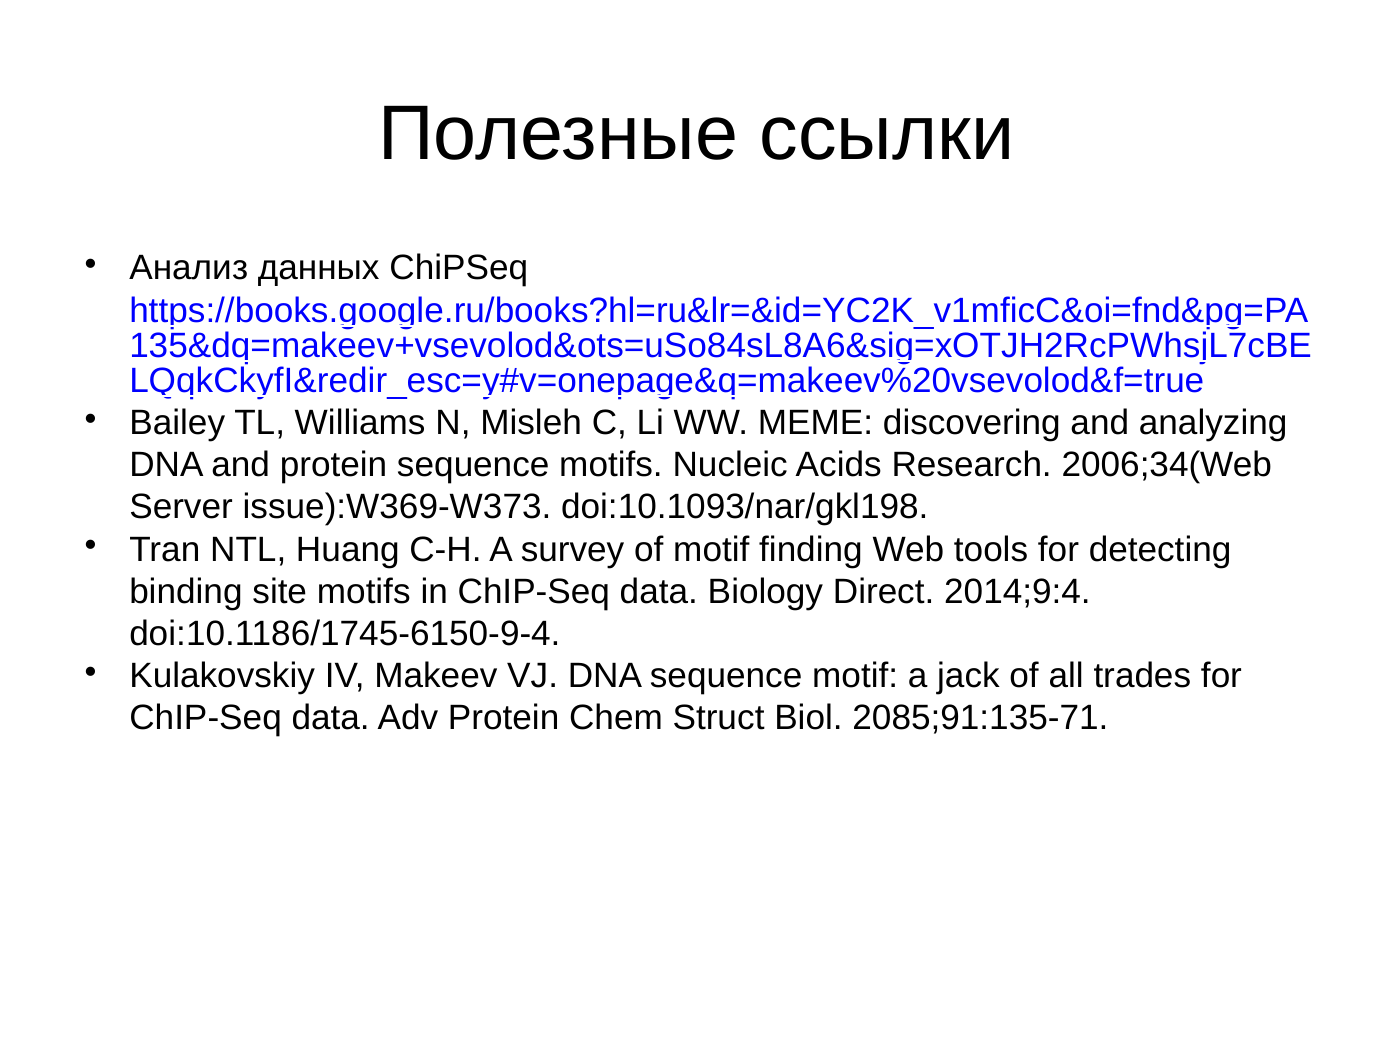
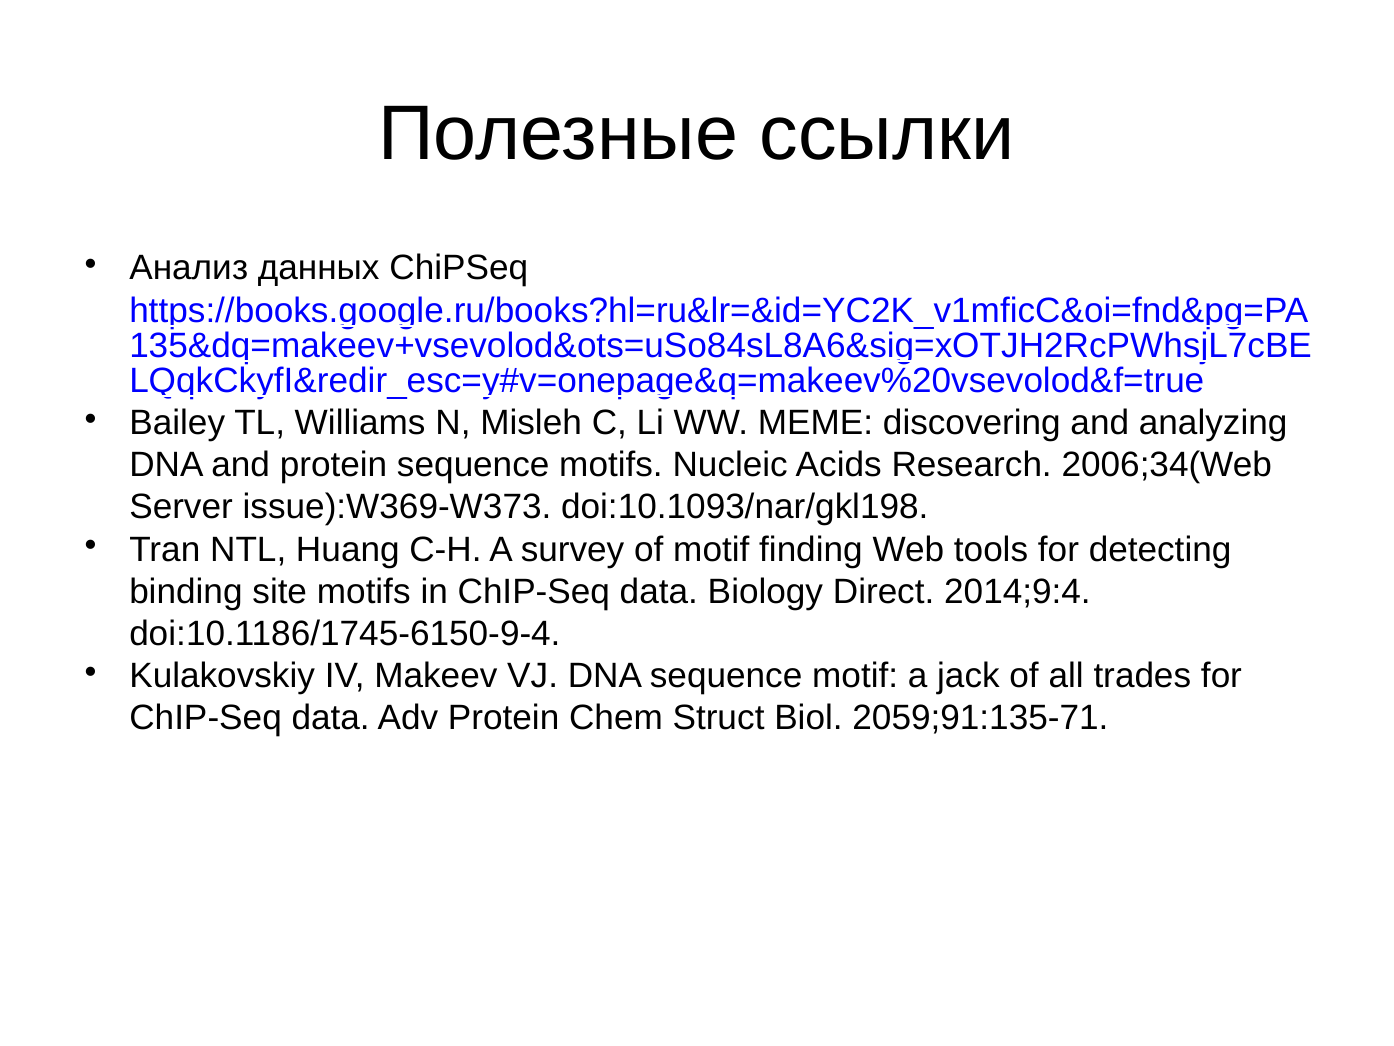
2085;91:135-71: 2085;91:135-71 -> 2059;91:135-71 (980, 718)
